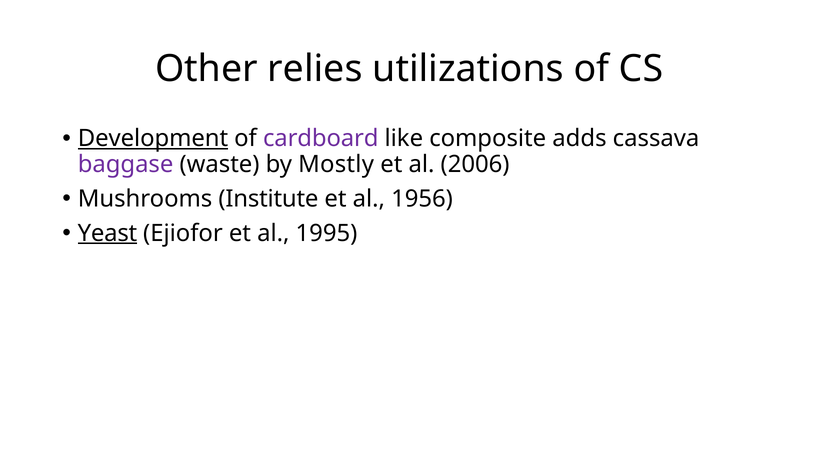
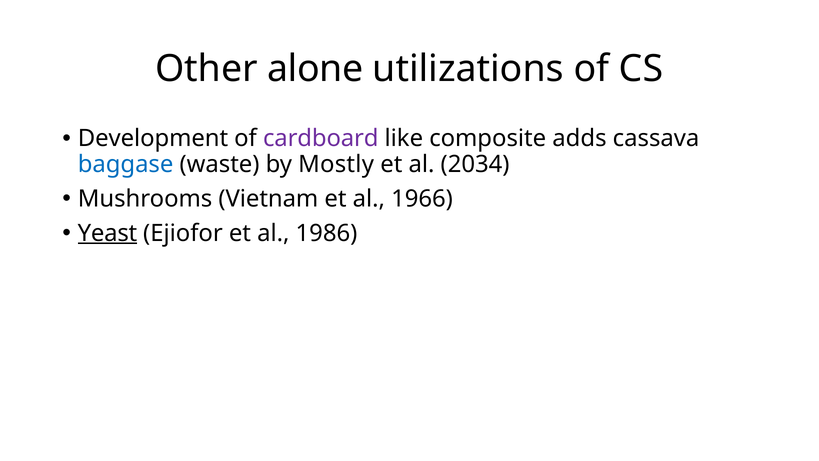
relies: relies -> alone (315, 69)
Development underline: present -> none (153, 138)
baggase colour: purple -> blue (126, 164)
2006: 2006 -> 2034 (475, 164)
Institute: Institute -> Vietnam (268, 199)
1956: 1956 -> 1966 (422, 199)
1995: 1995 -> 1986 (326, 233)
